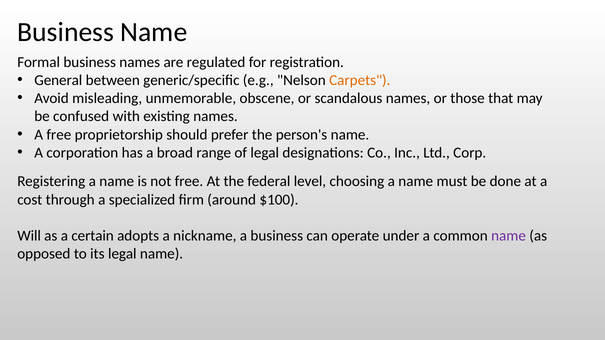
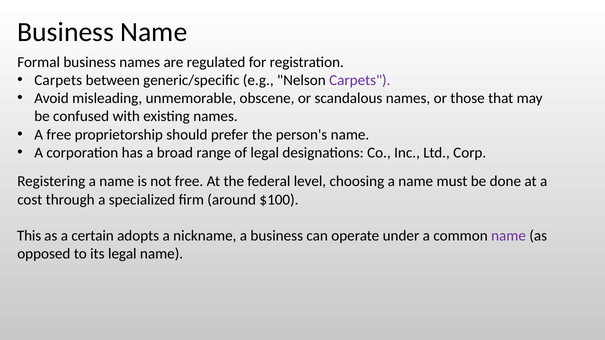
General: General -> Carpets (58, 80)
Carpets colour: orange -> purple (360, 80)
Will: Will -> This (29, 236)
